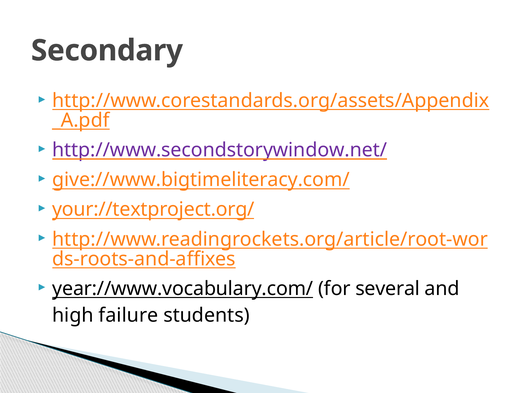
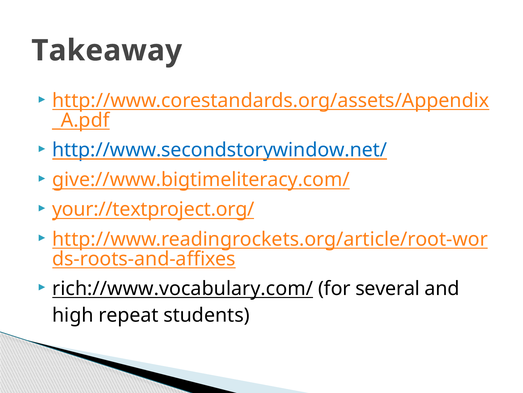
Secondary: Secondary -> Takeaway (107, 50)
http://www.secondstorywindow.net/ colour: purple -> blue (220, 150)
year://www.vocabulary.com/: year://www.vocabulary.com/ -> rich://www.vocabulary.com/ (183, 288)
failure: failure -> repeat (129, 315)
